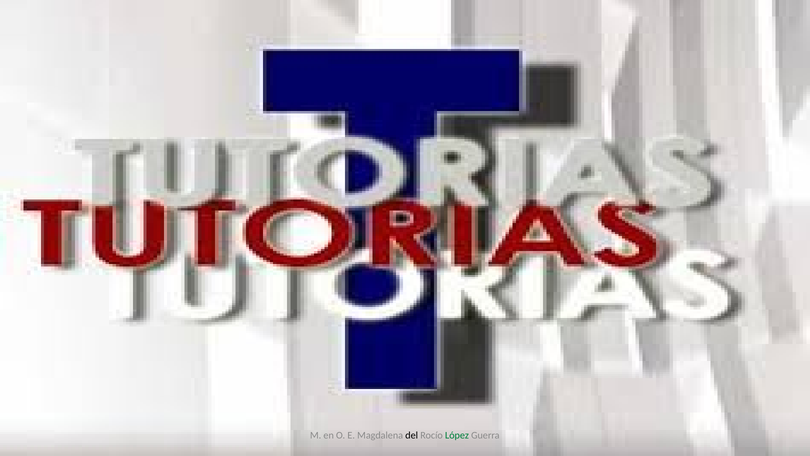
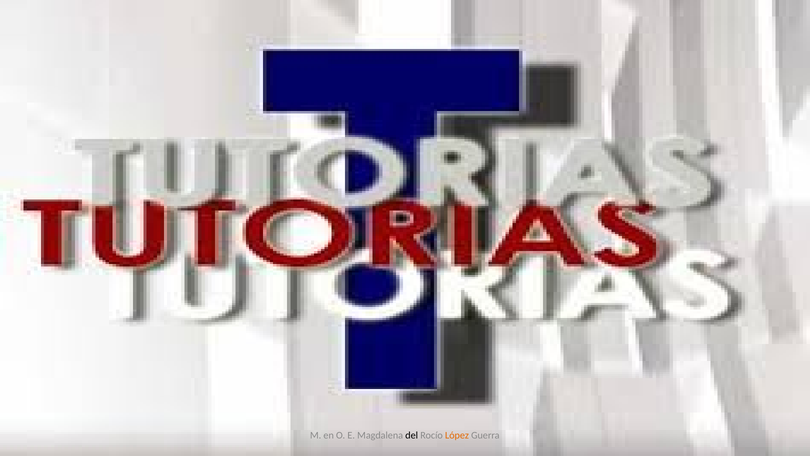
López colour: green -> orange (457, 435)
